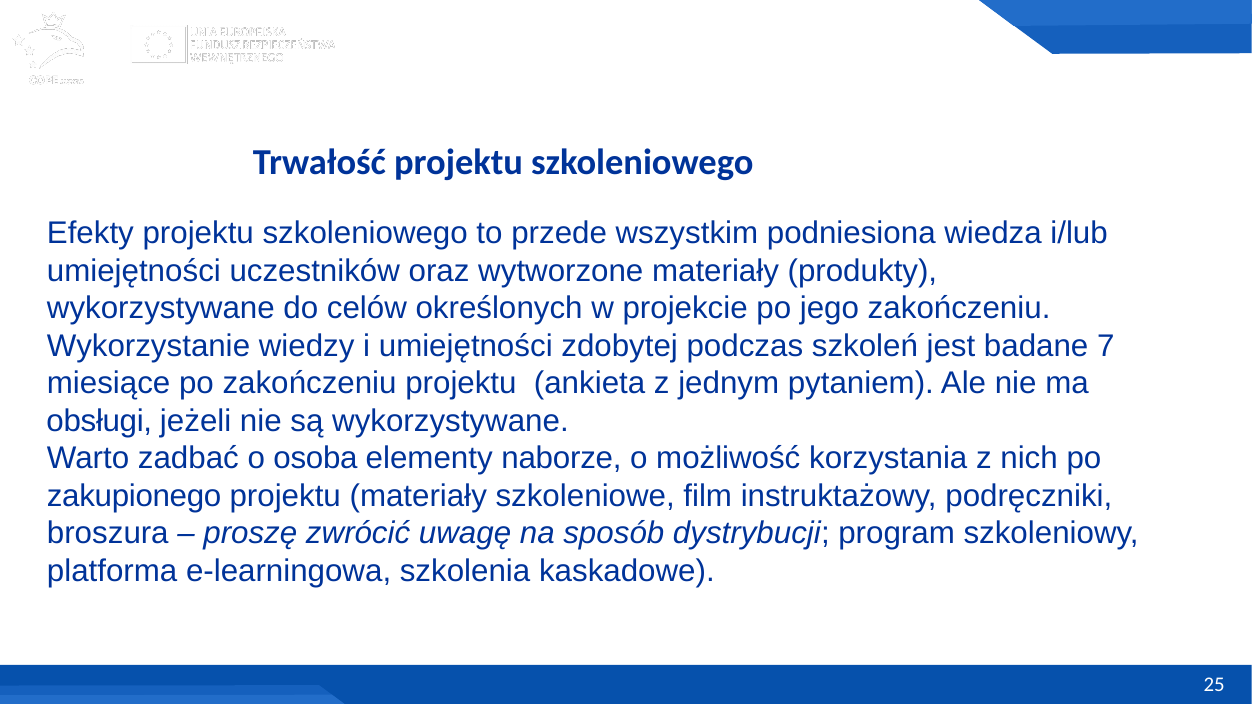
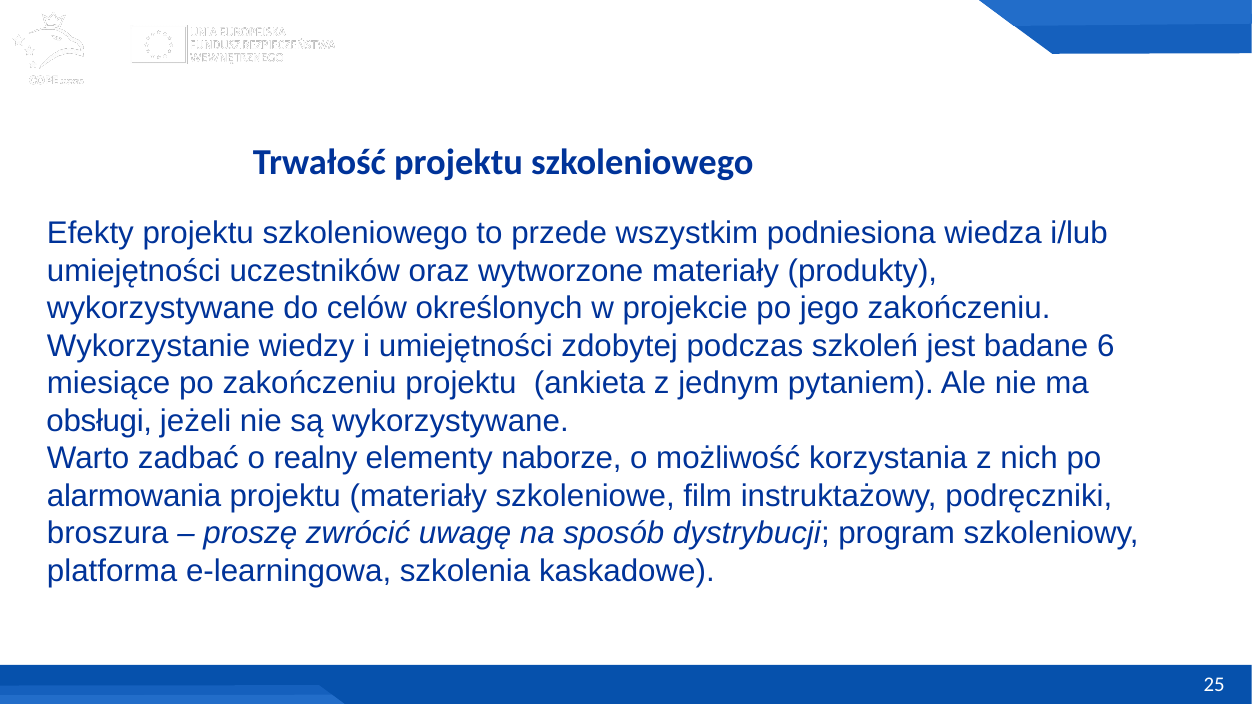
7: 7 -> 6 (1106, 346)
osoba: osoba -> realny (315, 459)
zakupionego: zakupionego -> alarmowania (134, 496)
